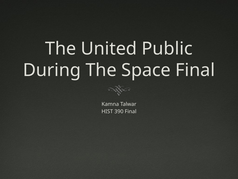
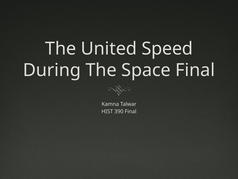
Public: Public -> Speed (167, 49)
